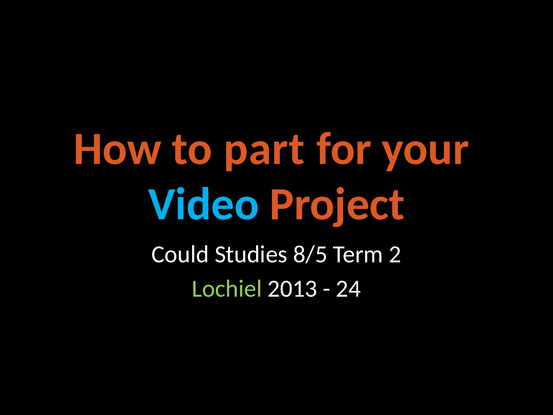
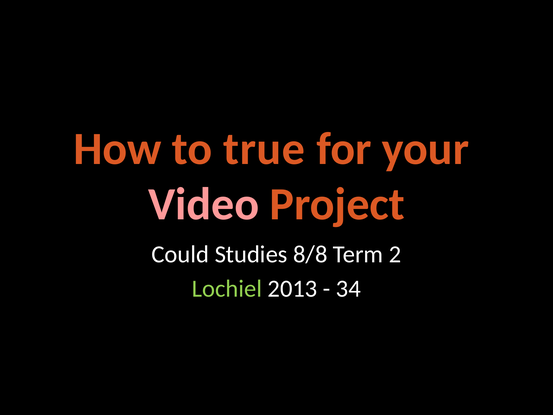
part: part -> true (264, 149)
Video colour: light blue -> pink (204, 204)
8/5: 8/5 -> 8/8 (310, 254)
24: 24 -> 34 (348, 289)
